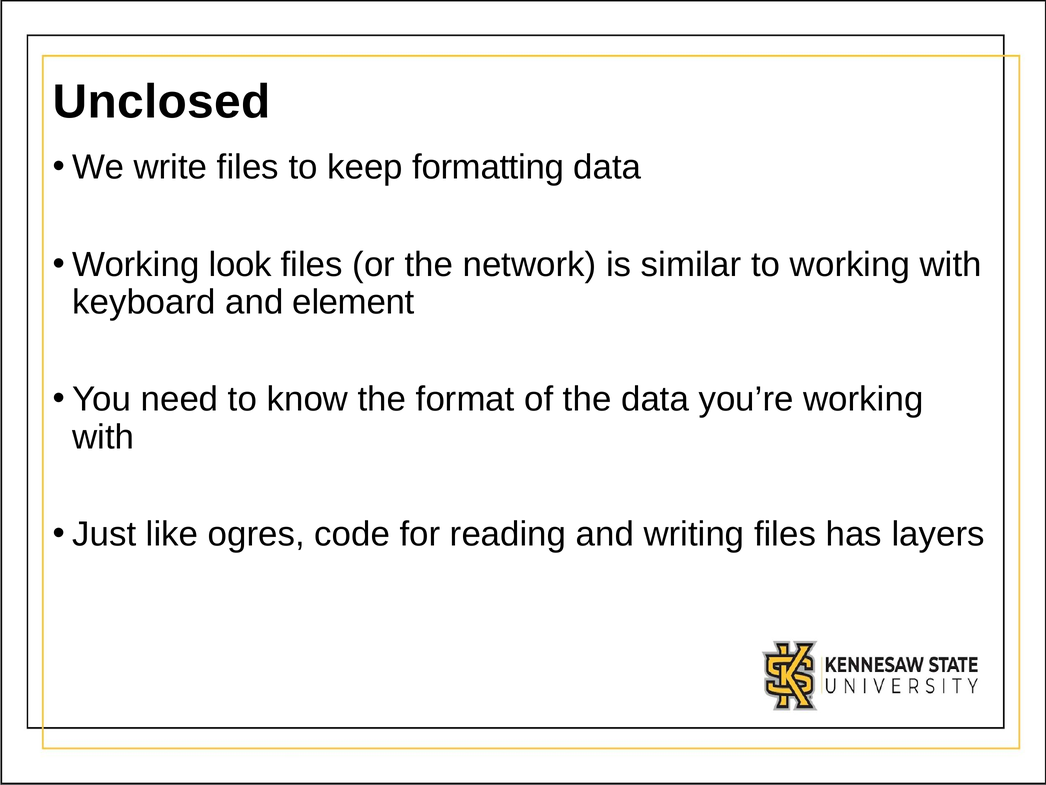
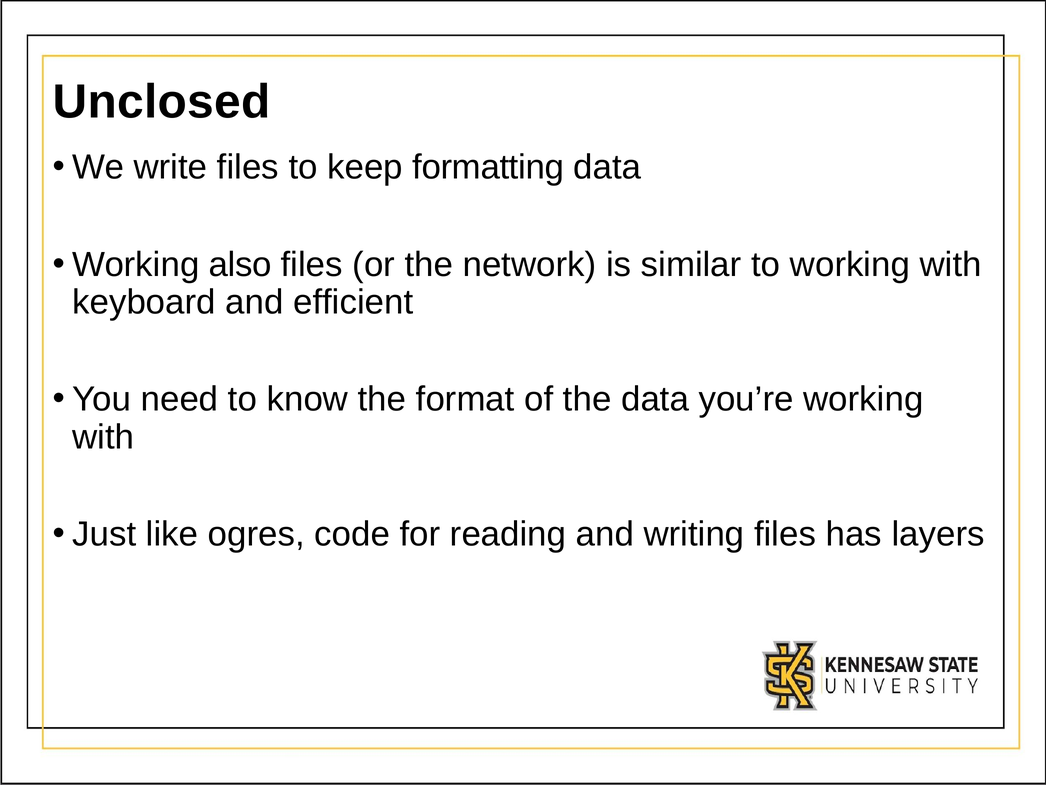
look: look -> also (240, 264)
element: element -> efficient (353, 302)
